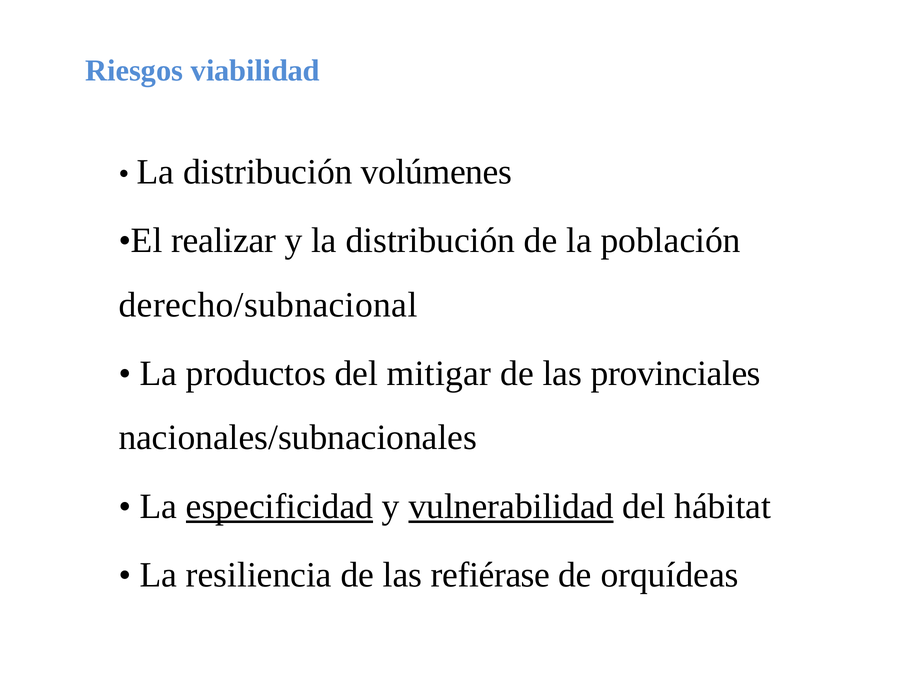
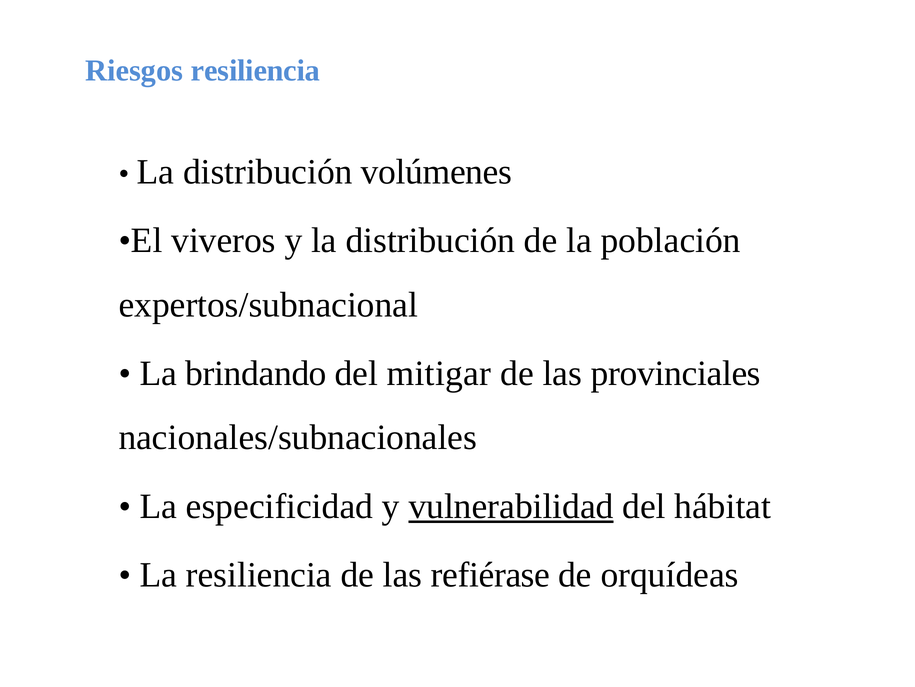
Riesgos viabilidad: viabilidad -> resiliencia (256, 71)
realizar: realizar -> viveros (224, 240)
derecho/subnacional: derecho/subnacional -> expertos/subnacional (268, 304)
productos: productos -> brindando (256, 373)
especificidad underline: present -> none (280, 506)
